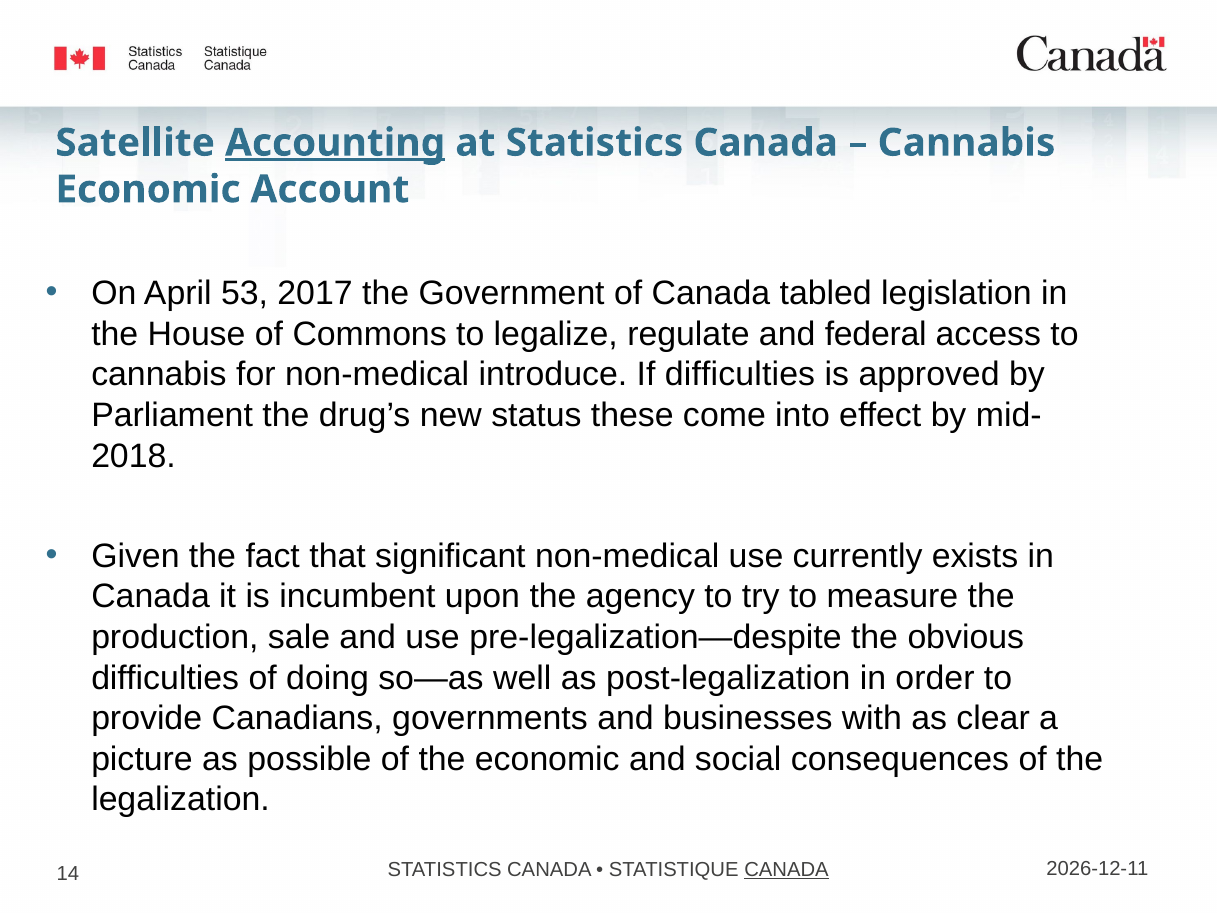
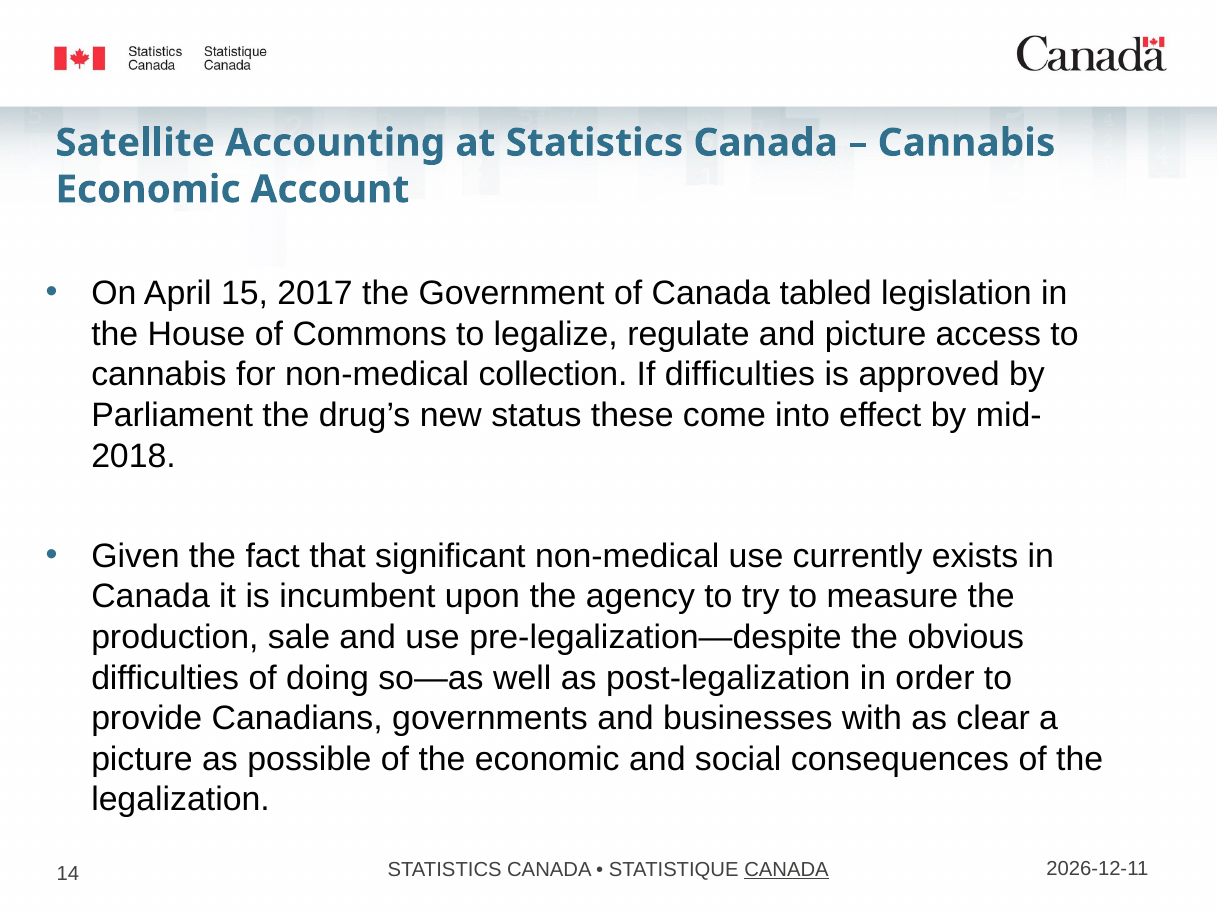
Accounting underline: present -> none (335, 143)
53: 53 -> 15 (245, 293)
and federal: federal -> picture (876, 334)
introduce: introduce -> collection (553, 375)
